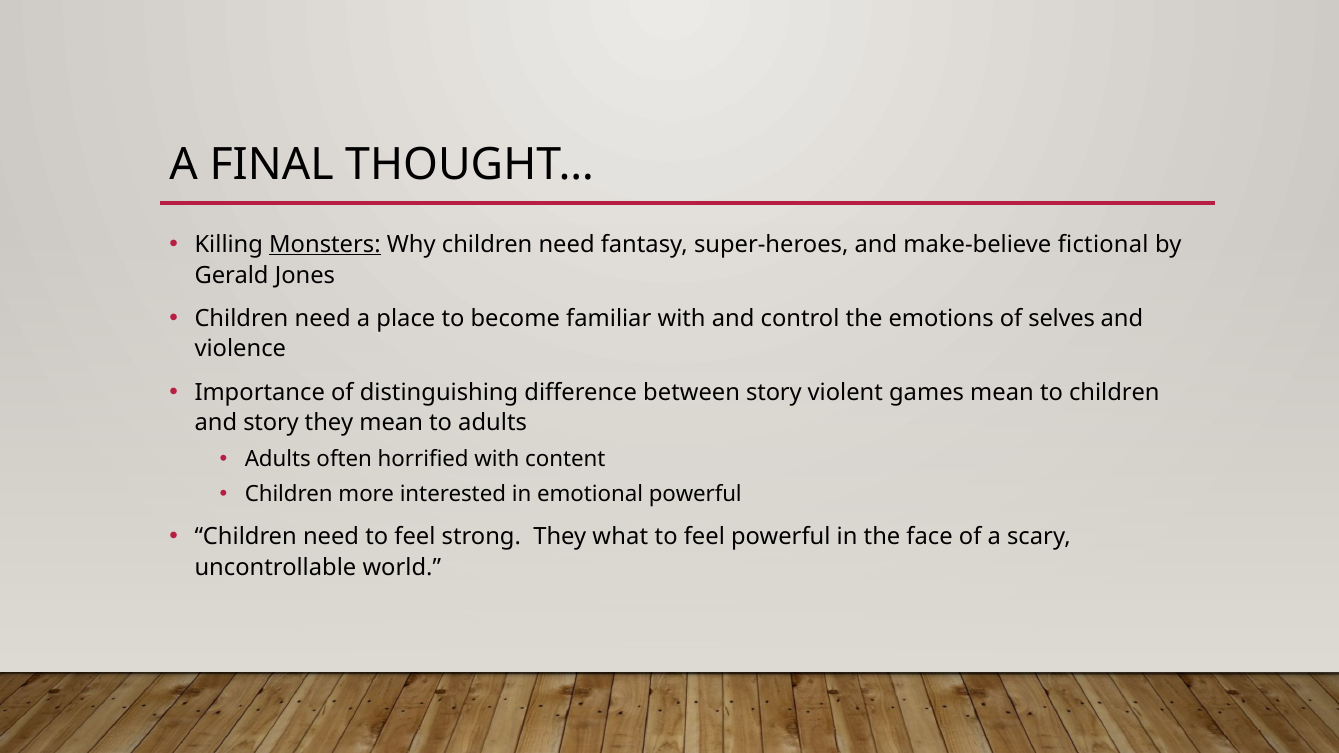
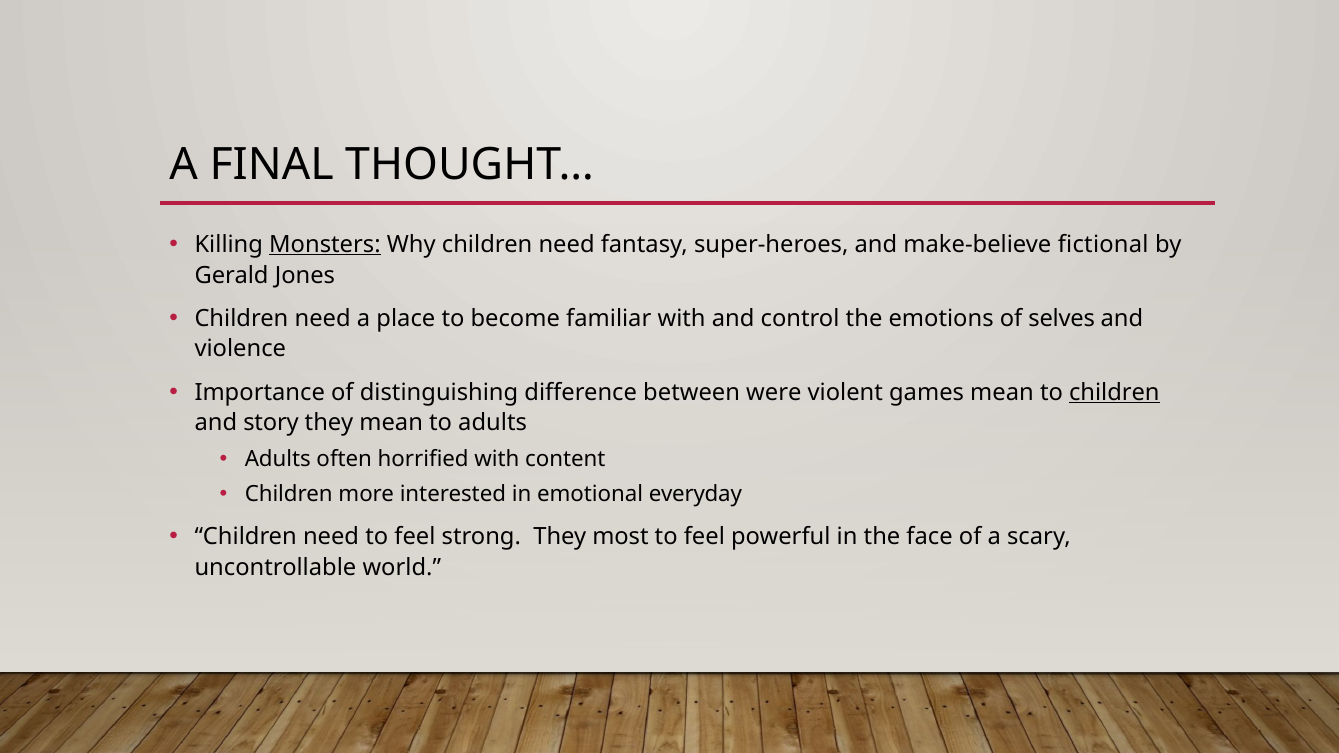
between story: story -> were (774, 393)
children underline: none -> present (1114, 393)
emotional powerful: powerful -> everyday (695, 494)
what: what -> most (620, 537)
